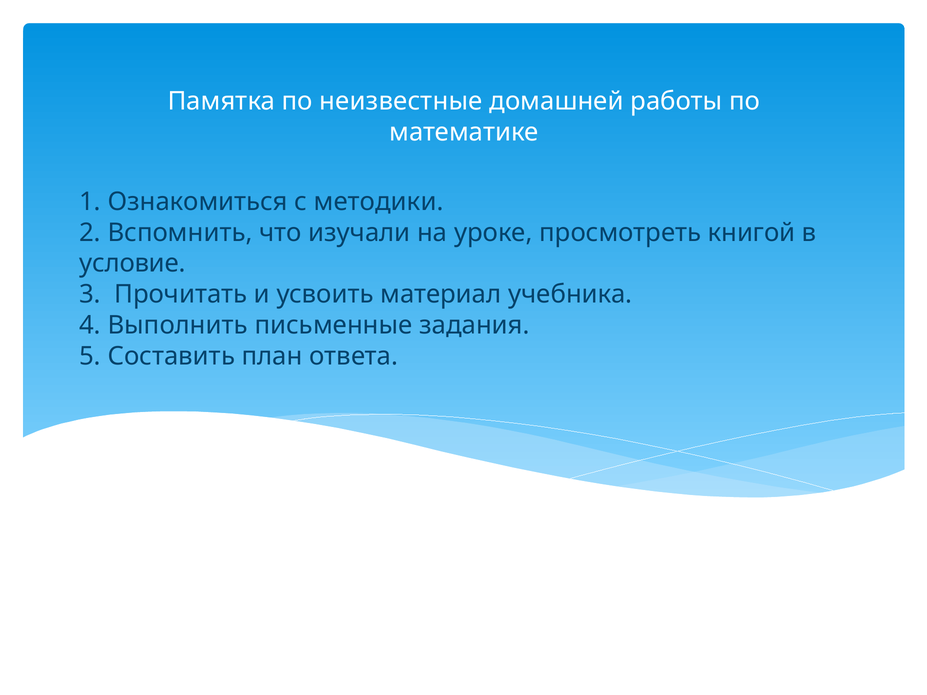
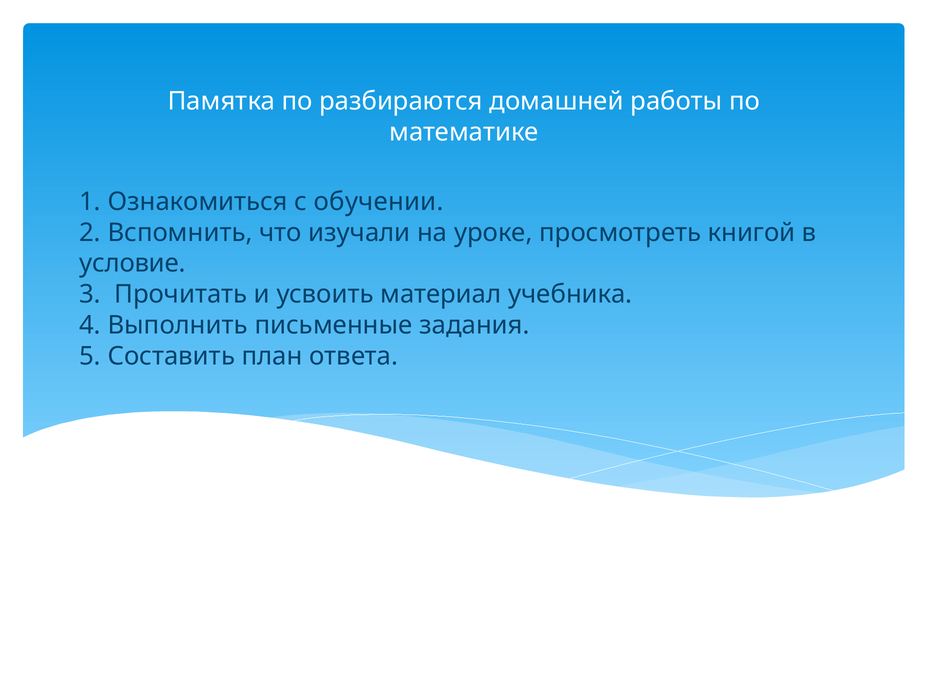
неизвестные: неизвестные -> разбираются (401, 101)
методики: методики -> обучении (379, 202)
